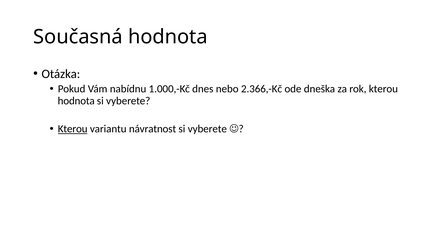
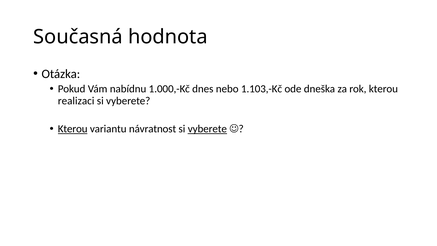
2.366,-Kč: 2.366,-Kč -> 1.103,-Kč (262, 89)
hodnota: hodnota -> realizaci (76, 101)
vyberete underline: none -> present (207, 129)
